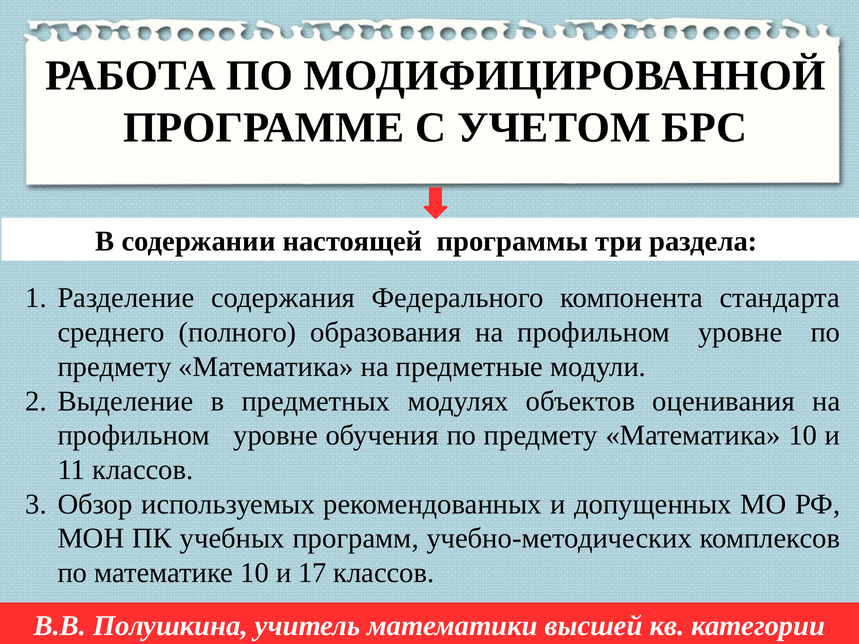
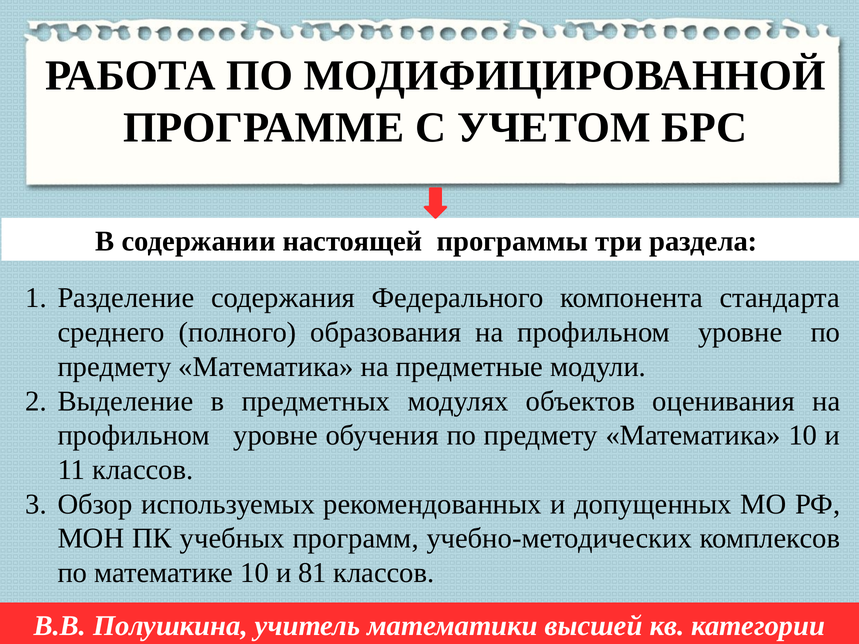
17: 17 -> 81 (312, 573)
